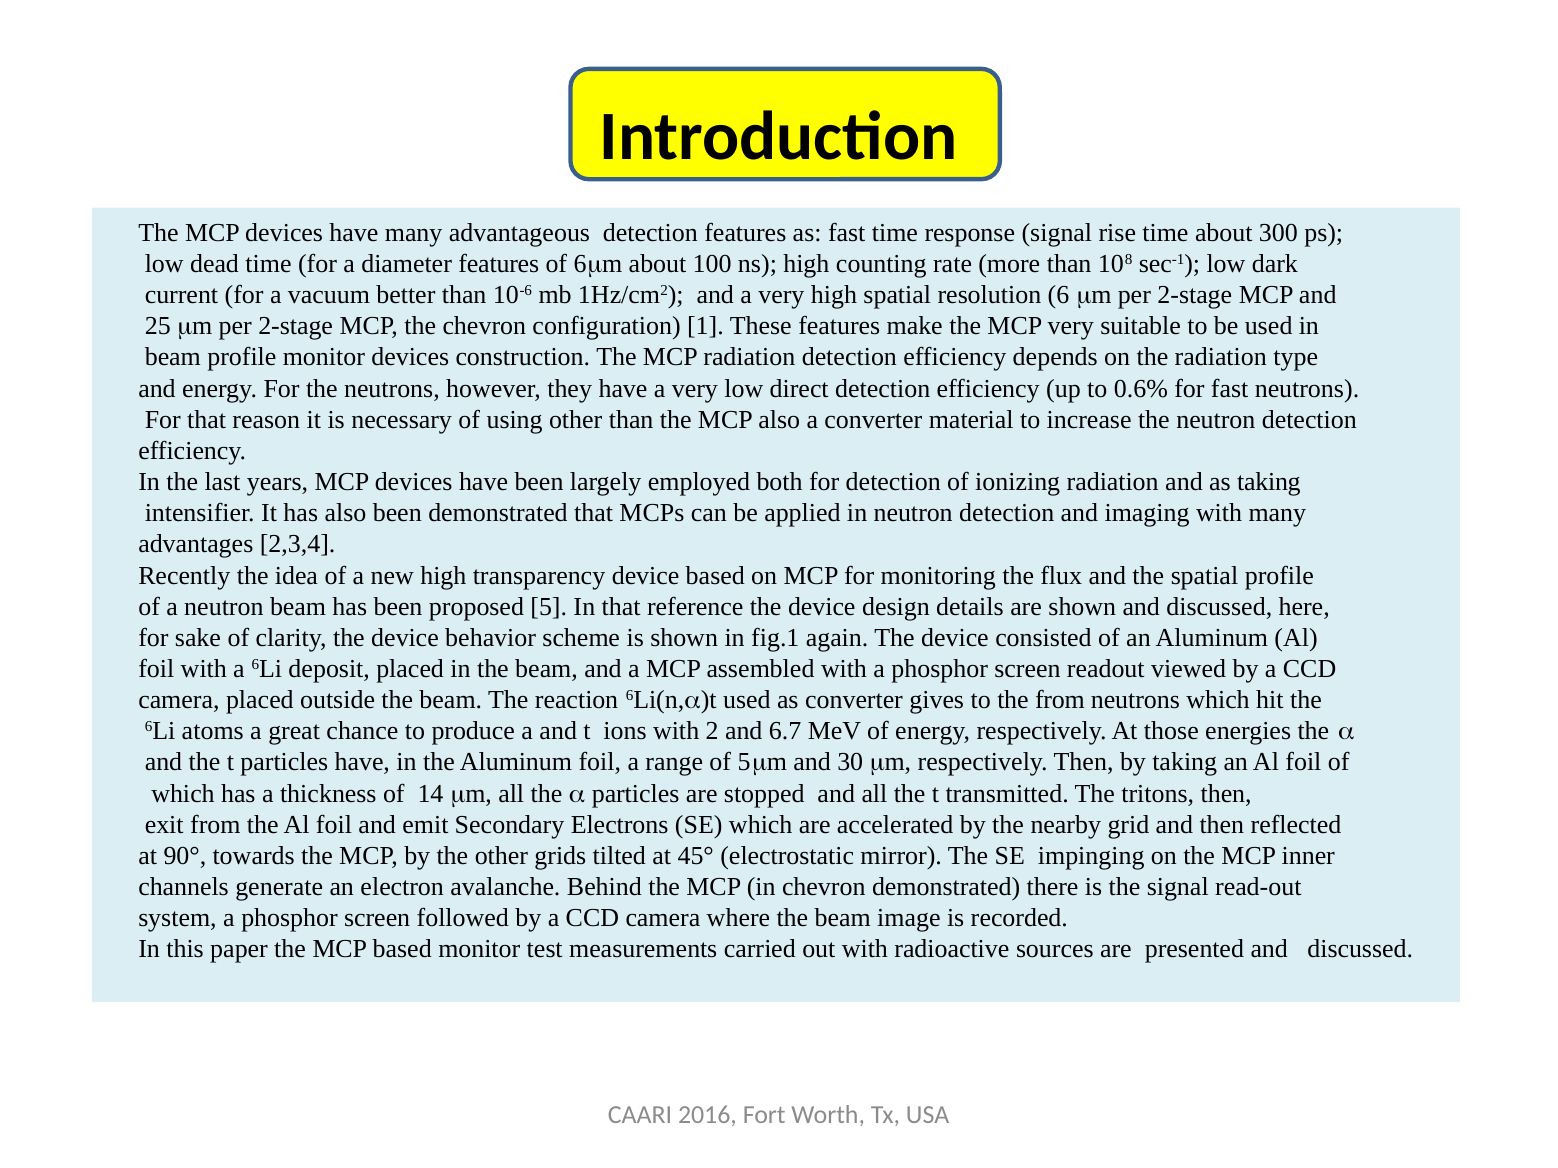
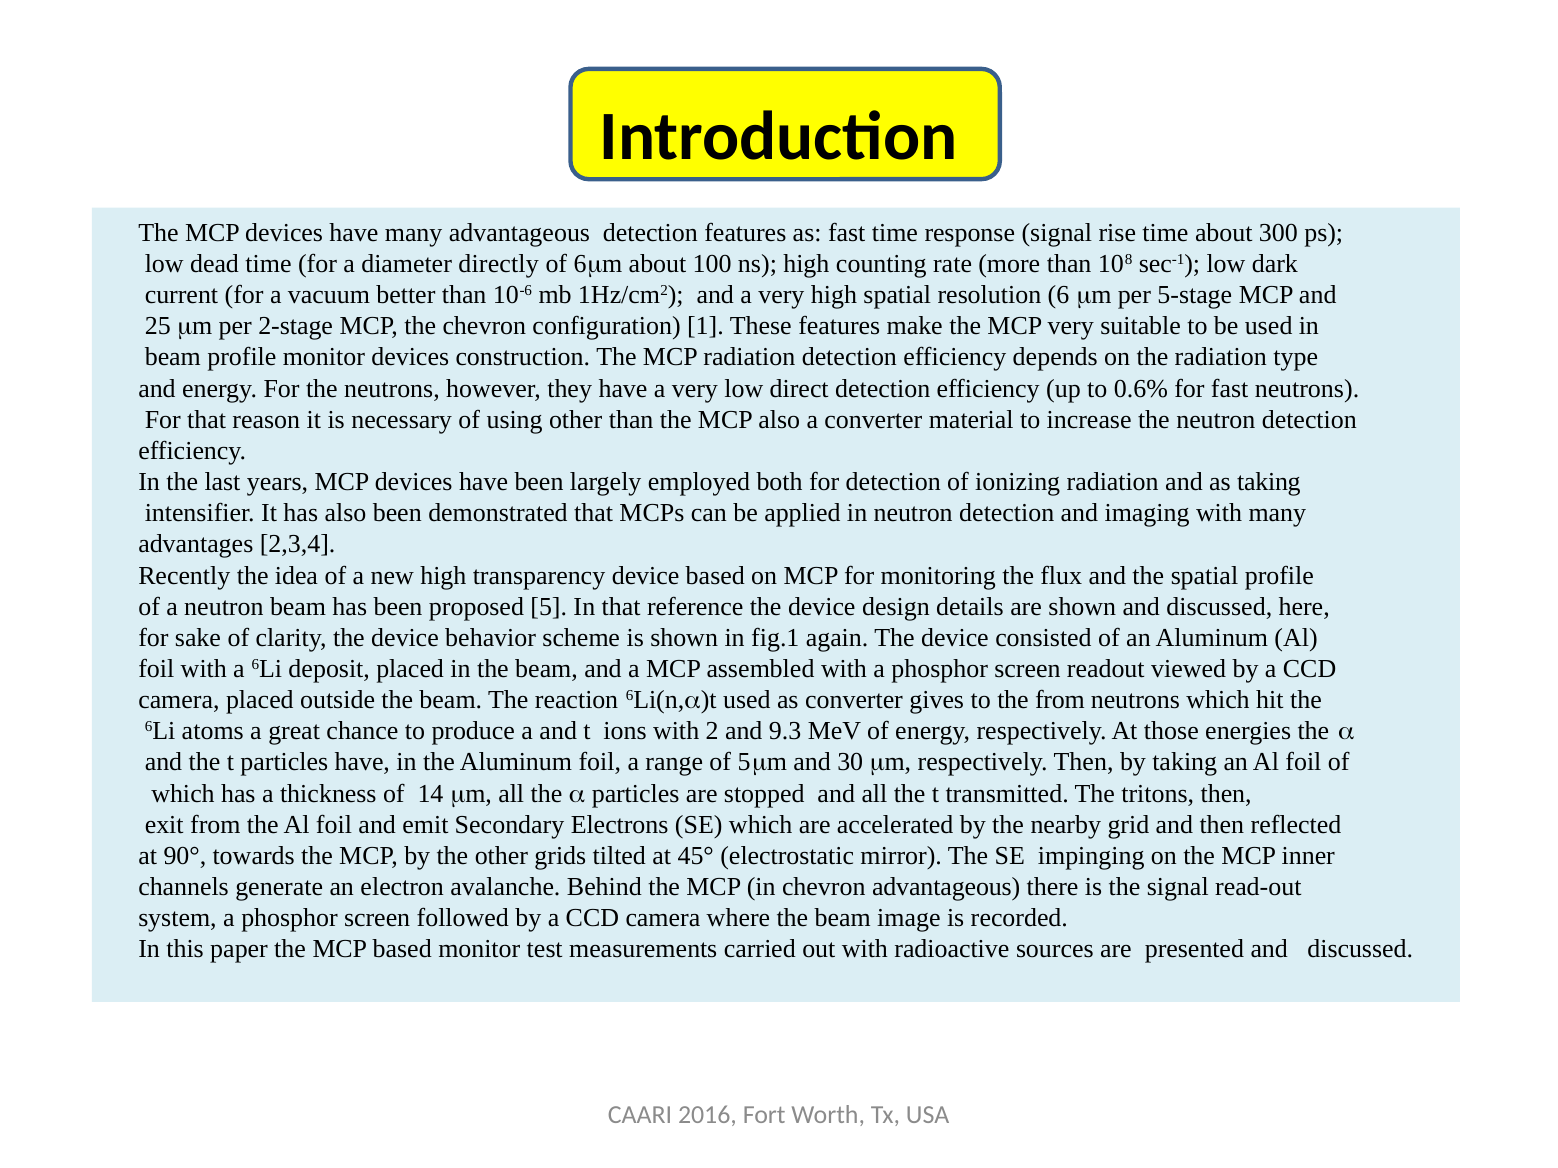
diameter features: features -> directly (499, 264)
6 mm per 2-stage: 2-stage -> 5-stage (1195, 295)
6.7: 6.7 -> 9.3 (785, 731)
chevron demonstrated: demonstrated -> advantageous (946, 887)
